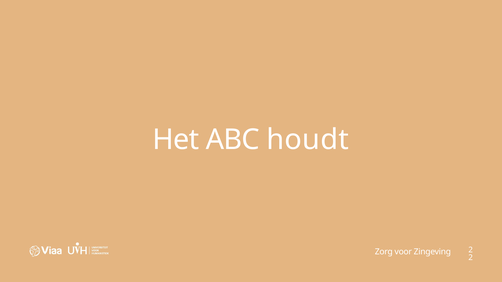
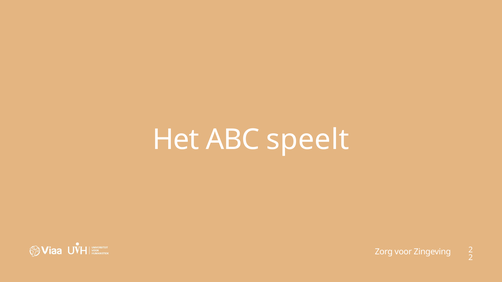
houdt: houdt -> speelt (308, 140)
